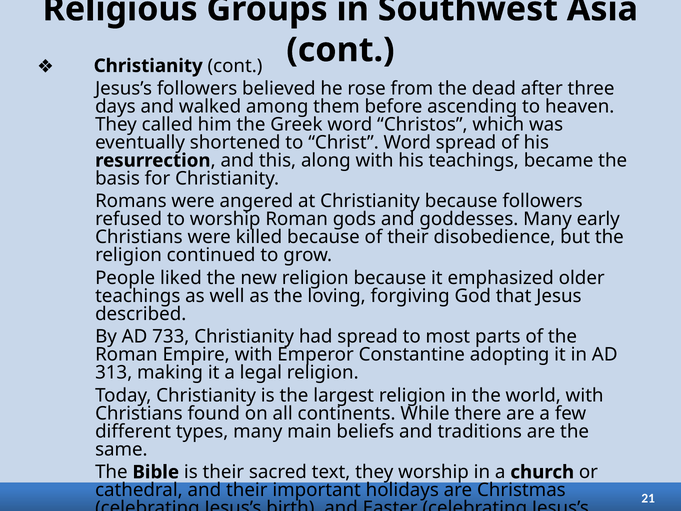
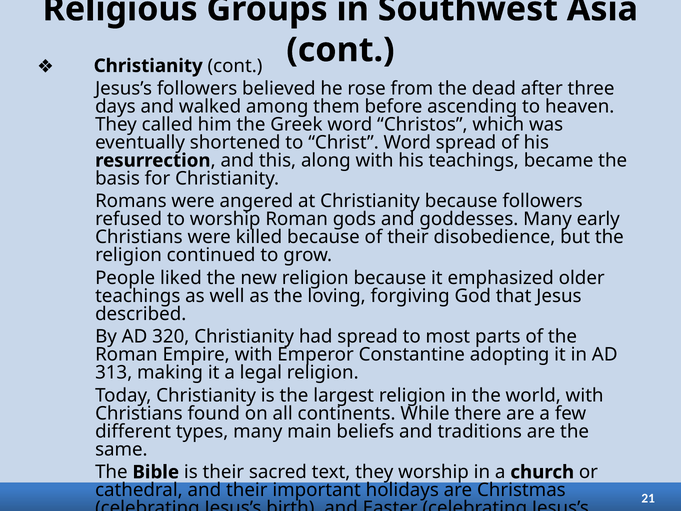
733: 733 -> 320 (171, 337)
